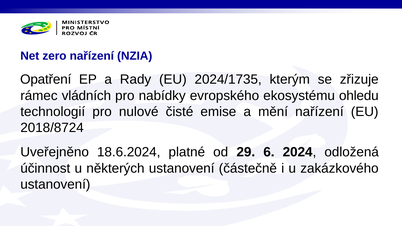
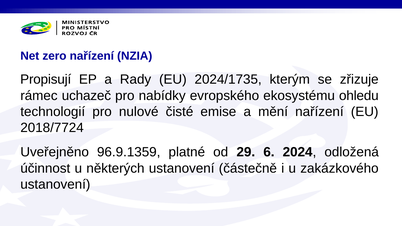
Opatření: Opatření -> Propisují (46, 80)
vládních: vládních -> uchazeč (86, 96)
2018/8724: 2018/8724 -> 2018/7724 (52, 128)
18.6.2024: 18.6.2024 -> 96.9.1359 (129, 152)
